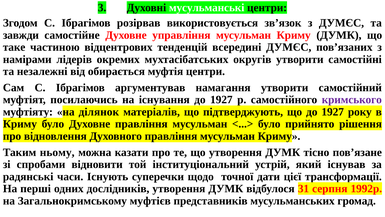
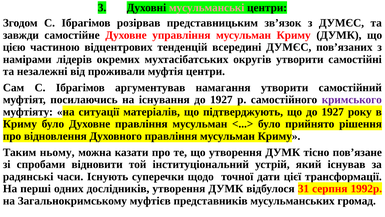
мусульманські colour: white -> pink (207, 8)
використовується: використовується -> представницьким (212, 23)
таке: таке -> цією (14, 47)
обирається: обирається -> проживали (116, 71)
ділянок: ділянок -> ситуації (99, 112)
